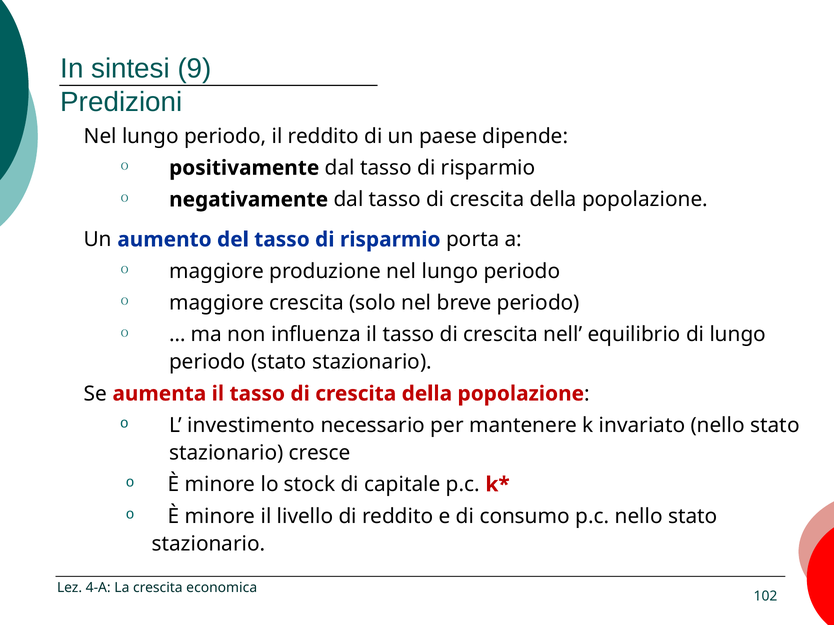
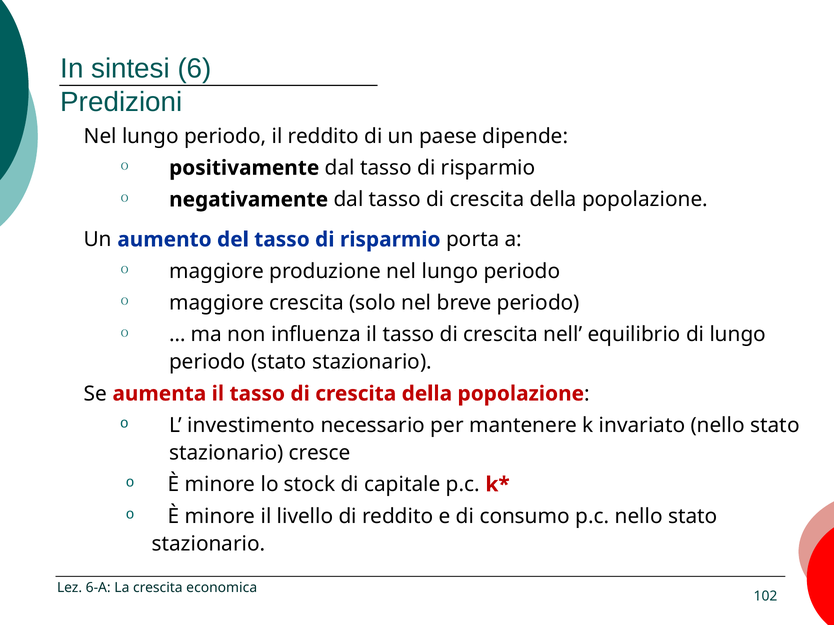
9: 9 -> 6 (195, 69)
4-A: 4-A -> 6-A (98, 588)
